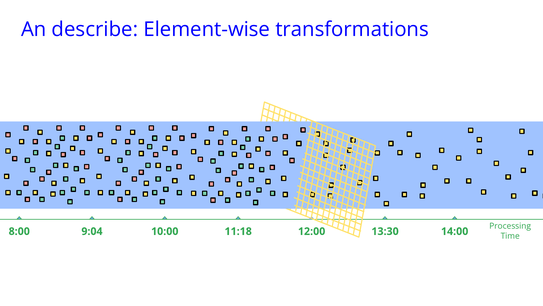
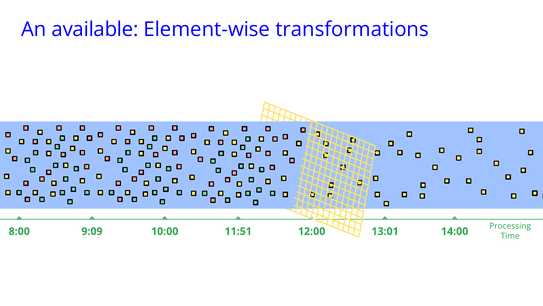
describe: describe -> available (95, 30)
9:04: 9:04 -> 9:09 (92, 231)
11:18: 11:18 -> 11:51 (238, 231)
13:30: 13:30 -> 13:01 (385, 231)
